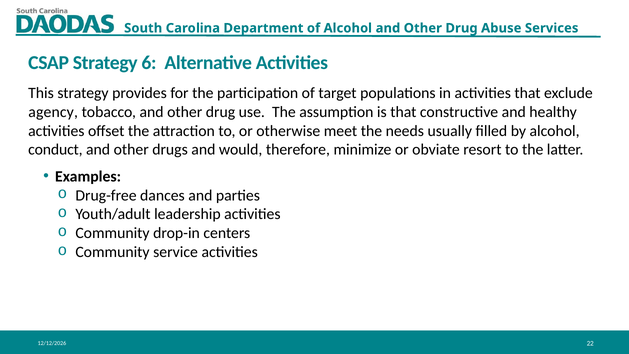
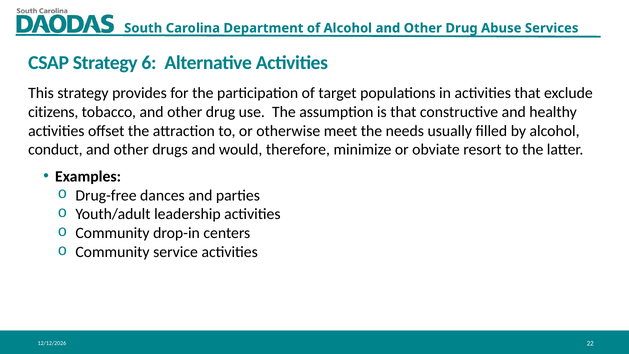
agency: agency -> citizens (53, 112)
